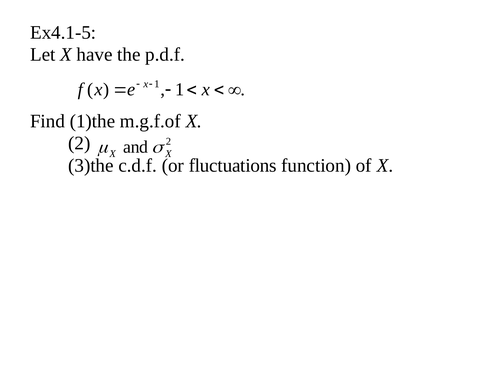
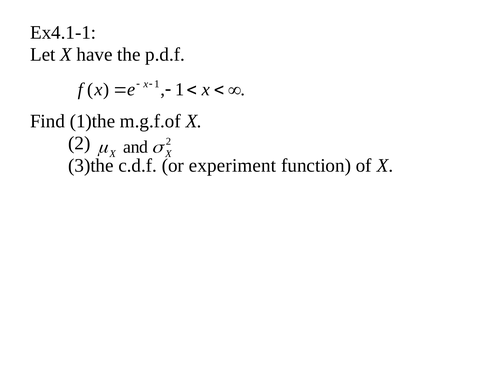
Ex4.1-5: Ex4.1-5 -> Ex4.1-1 (63, 33)
fluctuations: fluctuations -> experiment (232, 166)
